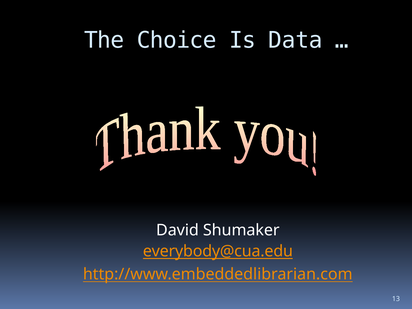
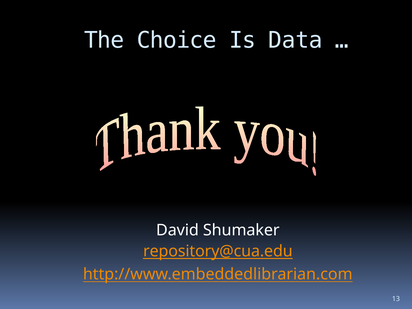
everybody@cua.edu: everybody@cua.edu -> repository@cua.edu (218, 251)
